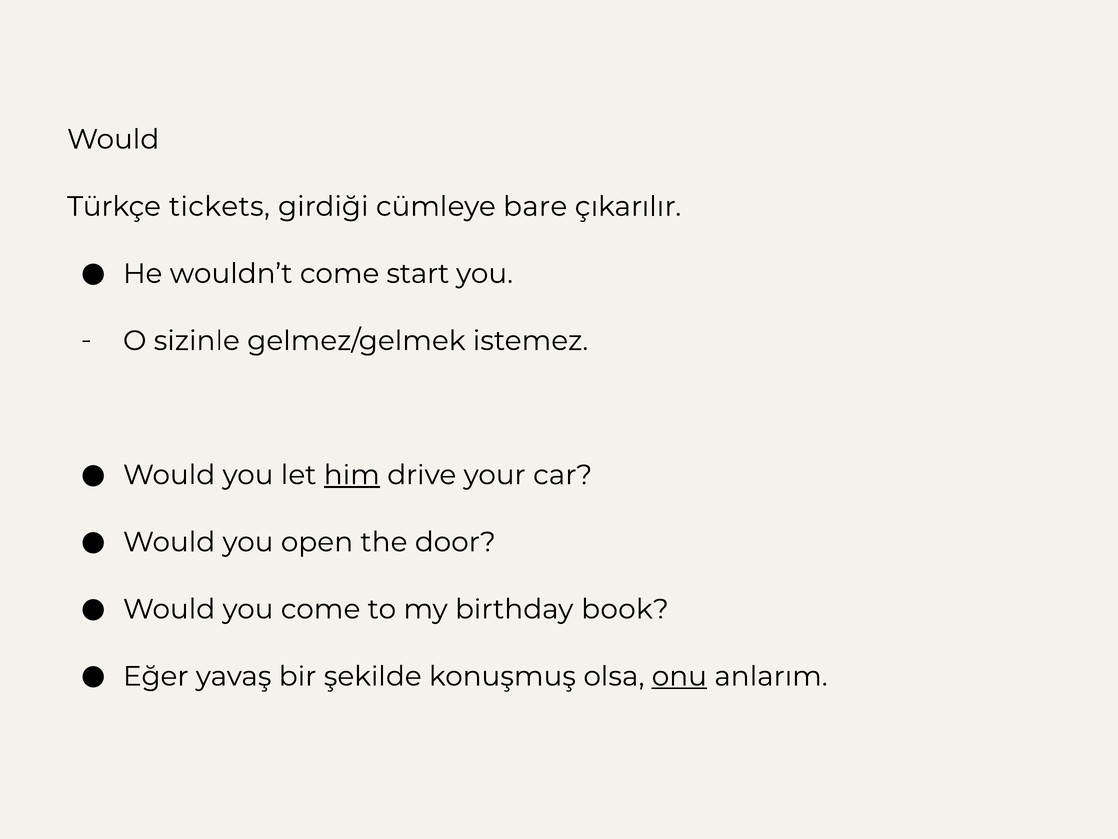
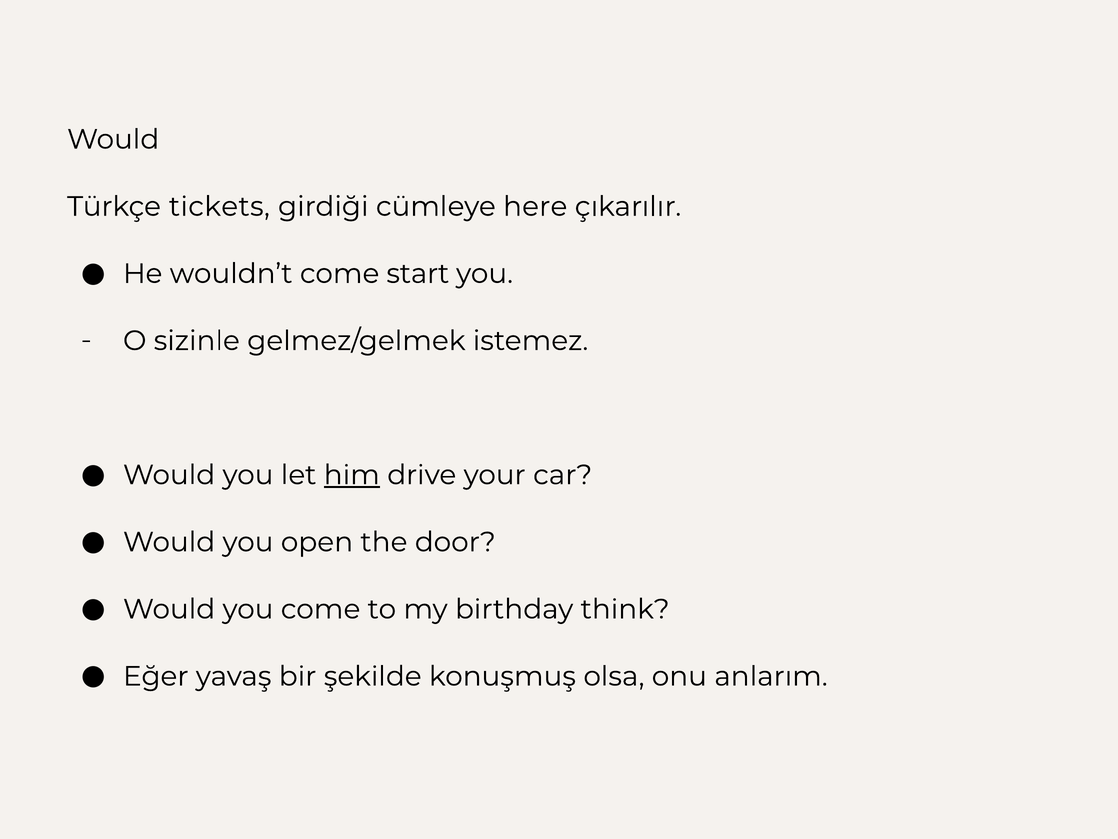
bare: bare -> here (535, 206)
book: book -> think (625, 609)
onu underline: present -> none (679, 676)
